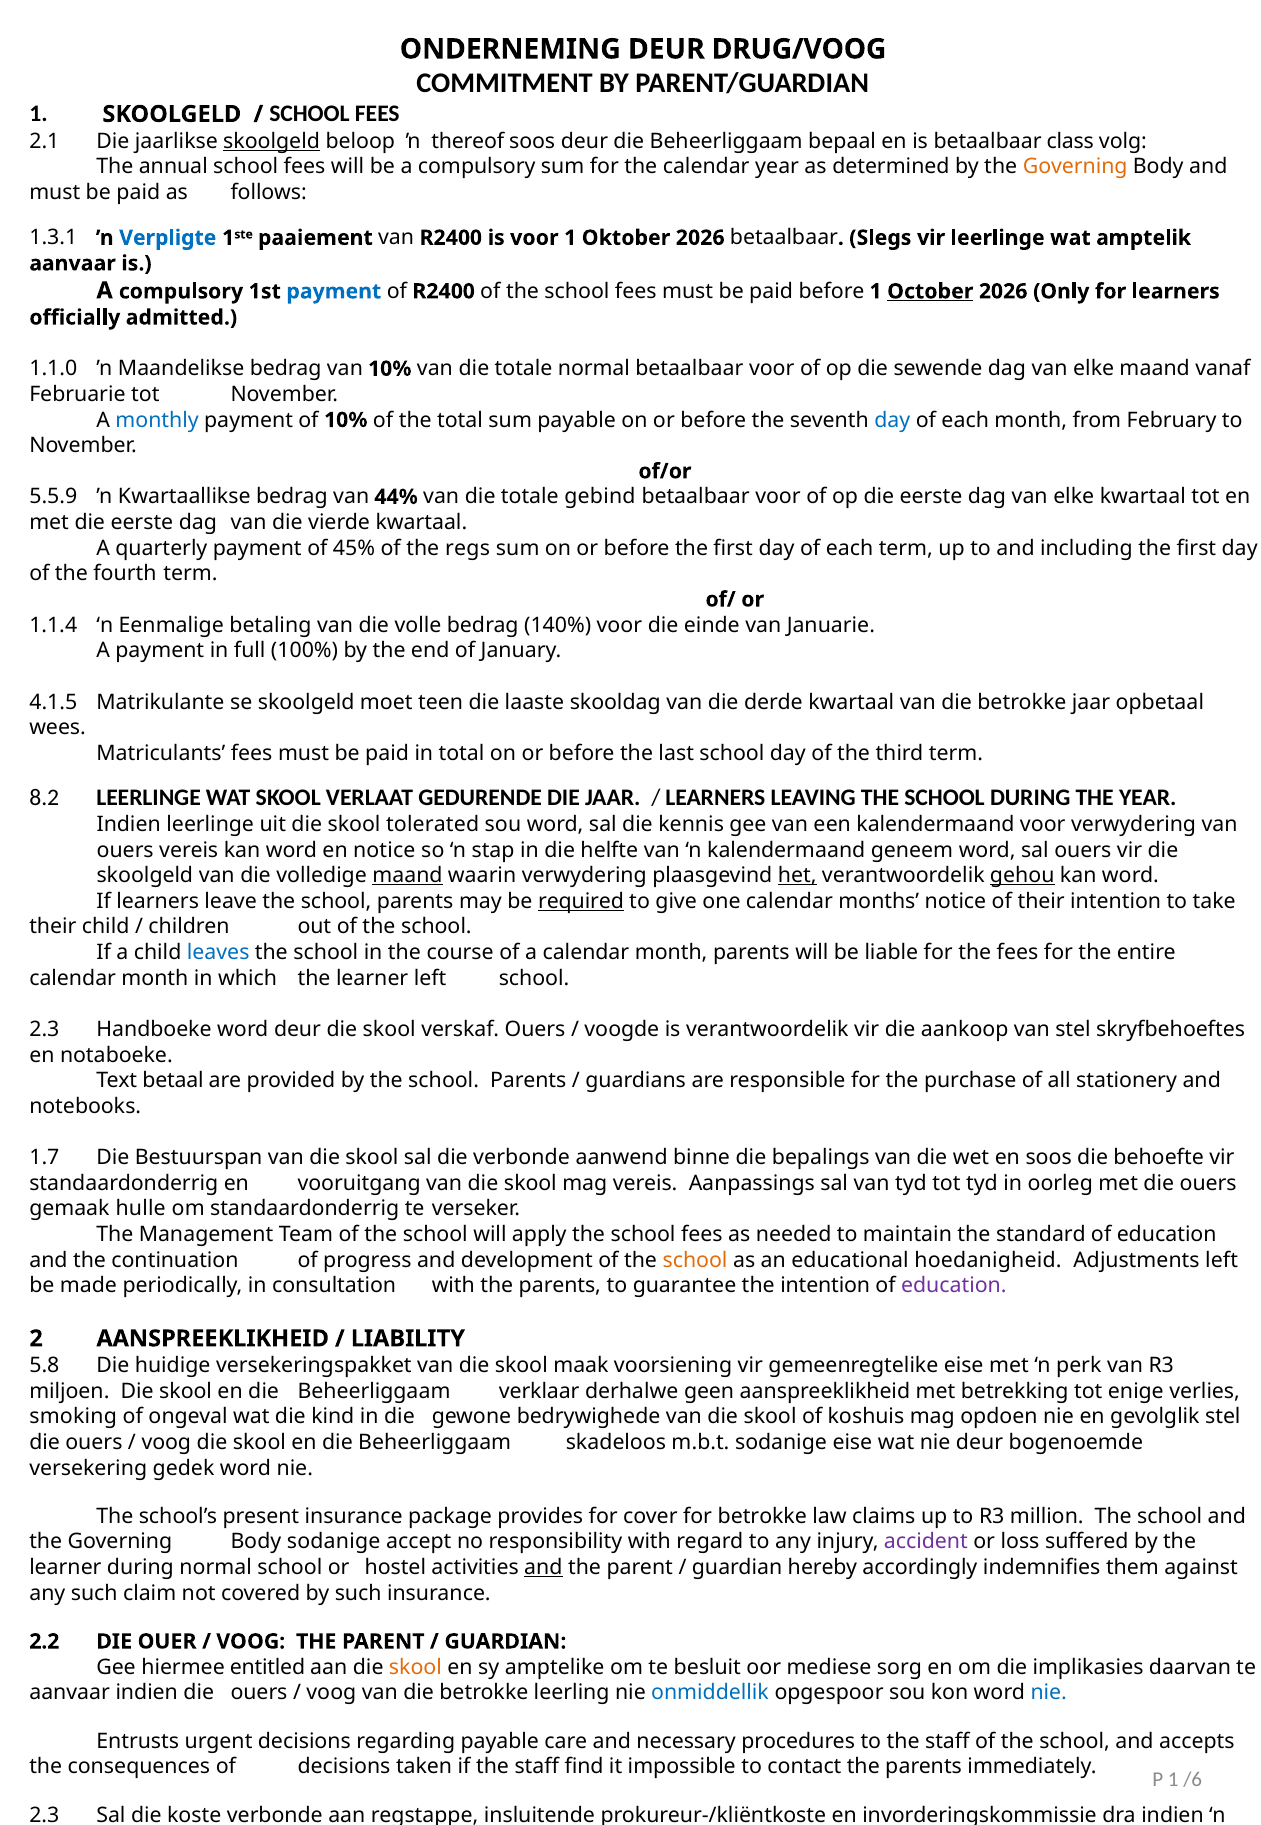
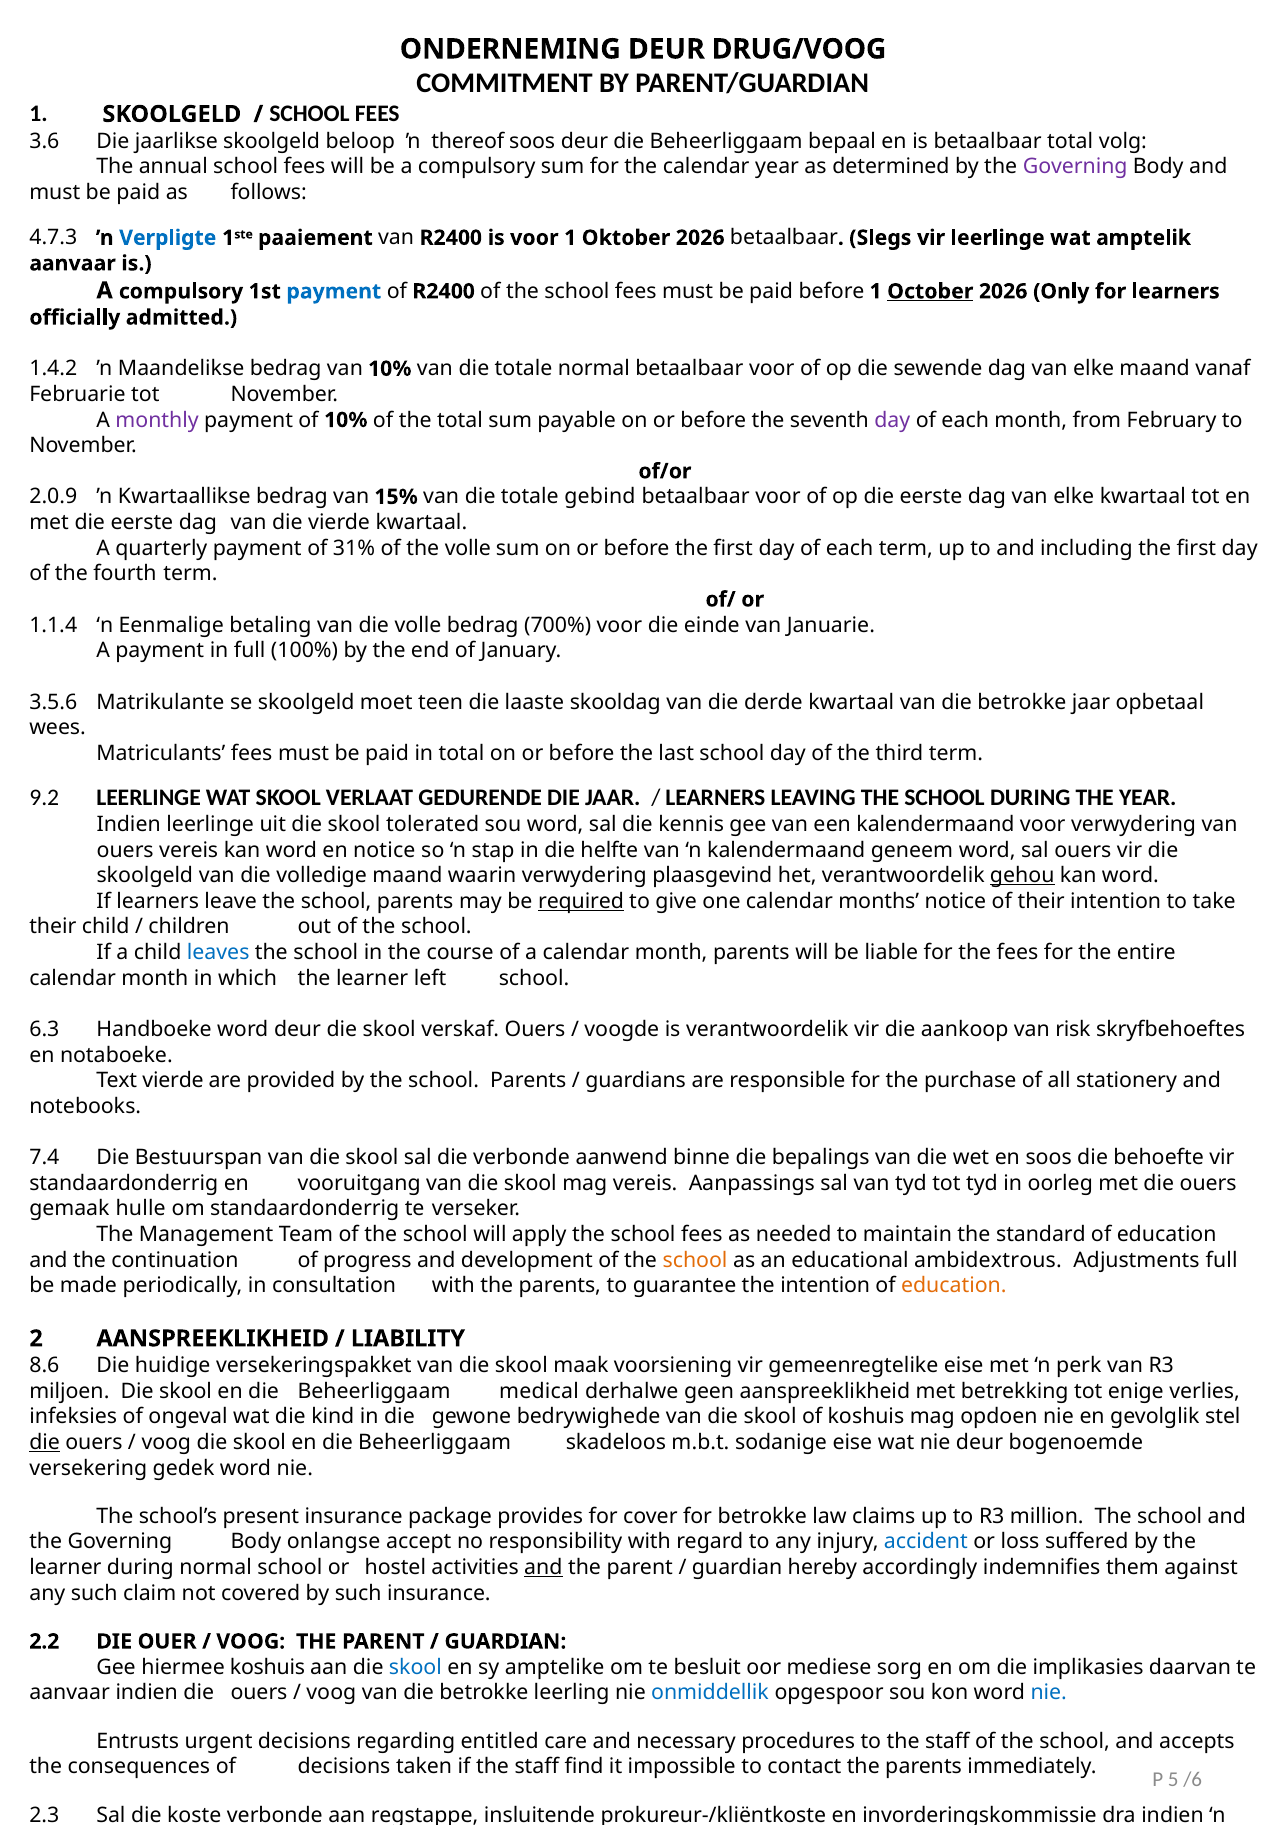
2.1: 2.1 -> 3.6 (44, 141)
skoolgeld underline: present -> none (272, 141)
betaalbaar class: class -> total (1070, 141)
Governing colour: orange -> purple (1075, 167)
1.3.1: 1.3.1 -> 4.7.3 (53, 238)
1.1.0: 1.1.0 -> 1.4.2 (53, 369)
monthly colour: blue -> purple (157, 420)
day colour: blue -> purple (892, 420)
5.5.9: 5.5.9 -> 2.0.9 (53, 497)
44%: 44% -> 15% (396, 497)
45%: 45% -> 31% (354, 548)
the regs: regs -> volle (468, 548)
140%: 140% -> 700% (558, 625)
4.1.5: 4.1.5 -> 3.5.6 (53, 702)
8.2: 8.2 -> 9.2 (44, 797)
maand underline: present -> none (407, 875)
het underline: present -> none (797, 875)
2.3: 2.3 -> 6.3 (44, 1029)
van stel: stel -> risk (1073, 1029)
Text betaal: betaal -> vierde (173, 1080)
1.7: 1.7 -> 7.4 (44, 1157)
hoedanigheid: hoedanigheid -> ambidextrous (988, 1260)
Adjustments left: left -> full (1222, 1260)
education colour: purple -> orange (954, 1285)
5.8: 5.8 -> 8.6 (44, 1365)
verklaar: verklaar -> medical (539, 1391)
smoking: smoking -> infeksies (73, 1416)
die underline: none -> present (45, 1442)
Body sodanige: sodanige -> onlangse (334, 1541)
accident colour: purple -> blue (926, 1541)
hiermee entitled: entitled -> koshuis (267, 1667)
skool colour: orange -> blue (415, 1667)
regarding payable: payable -> entitled (500, 1741)
P 1: 1 -> 5 (1173, 1779)
